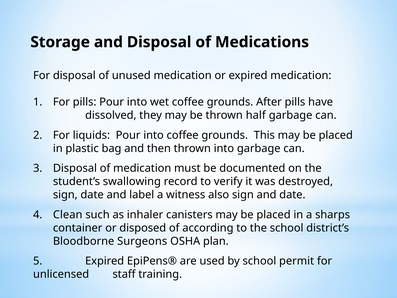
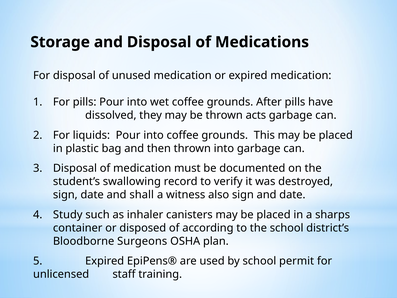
half: half -> acts (256, 115)
label: label -> shall (142, 195)
Clean: Clean -> Study (68, 215)
